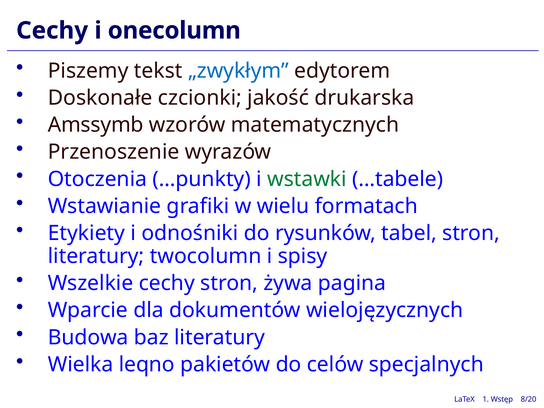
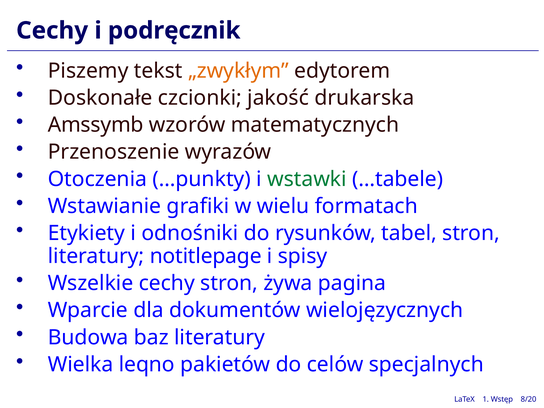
onecolumn: onecolumn -> podręcznik (174, 31)
„zwykłym colour: blue -> orange (238, 71)
twocolumn: twocolumn -> notitlepage (206, 256)
